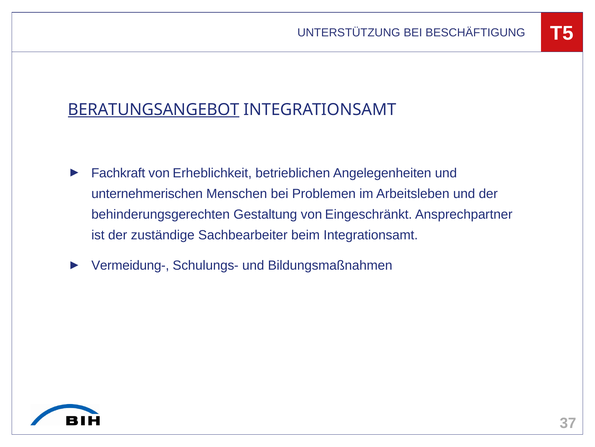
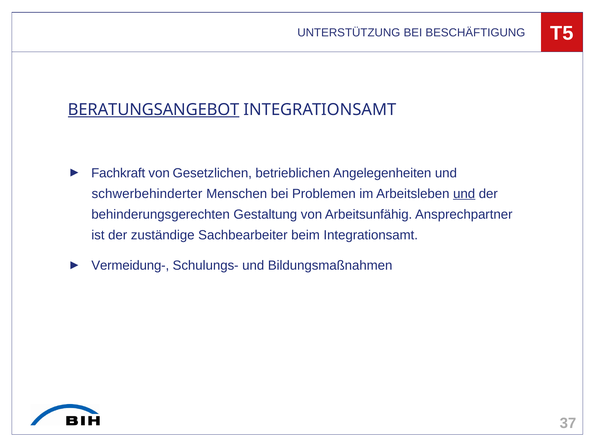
Erheblichkeit: Erheblichkeit -> Gesetzlichen (212, 173)
unternehmerischen: unternehmerischen -> schwerbehinderter (147, 193)
und underline: none -> present (464, 193)
Eingeschränkt: Eingeschränkt -> Arbeitsunfähig (369, 214)
